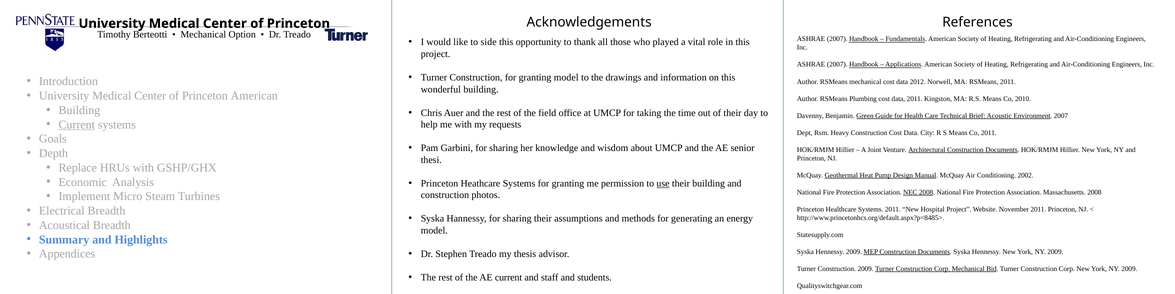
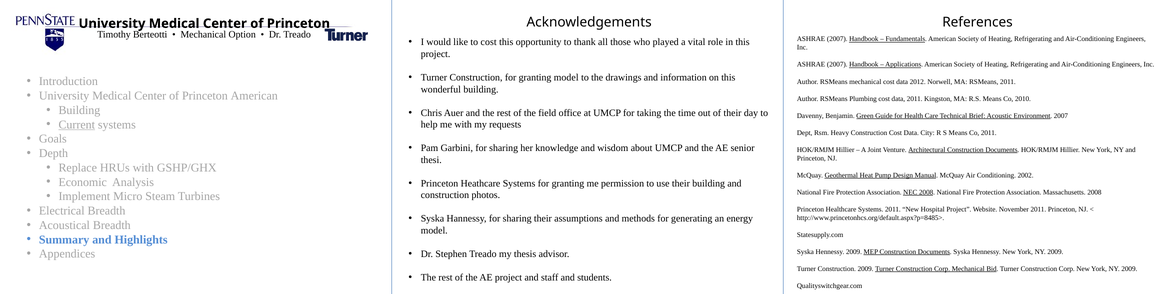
to side: side -> cost (489, 42)
use underline: present -> none (663, 183)
AE current: current -> project (508, 277)
